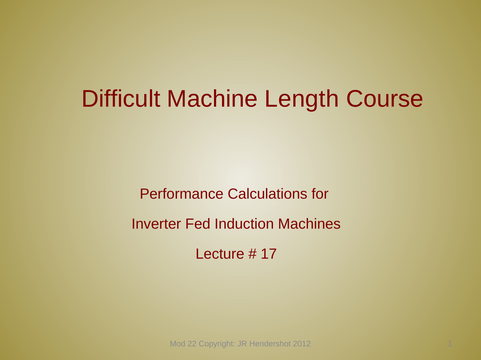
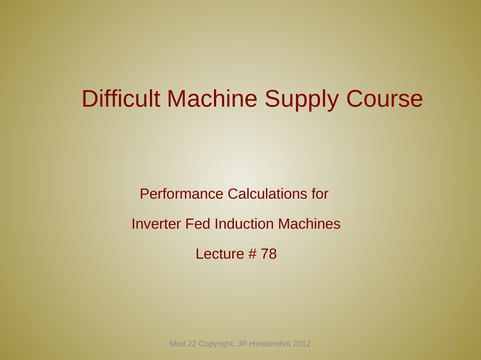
Length: Length -> Supply (302, 99)
17: 17 -> 78 (269, 255)
